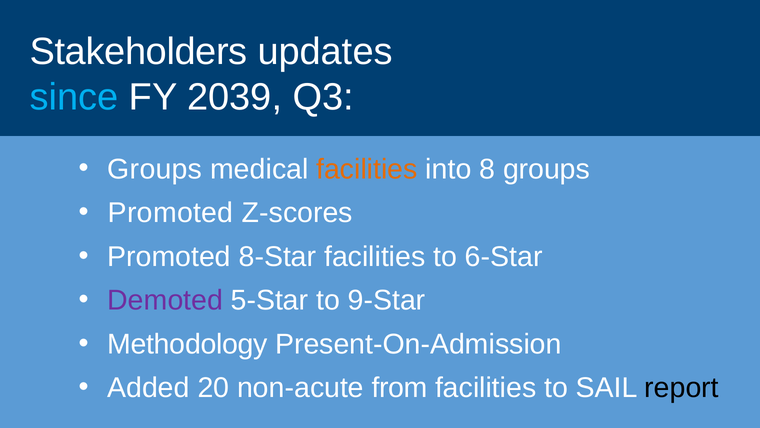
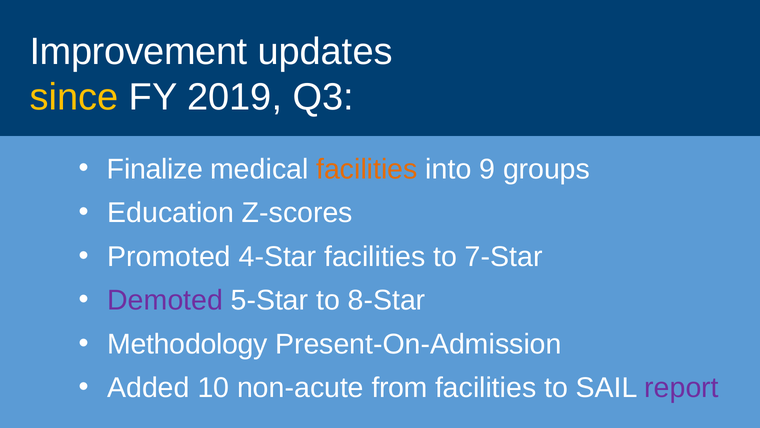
Stakeholders: Stakeholders -> Improvement (139, 52)
since colour: light blue -> yellow (74, 97)
2039: 2039 -> 2019 (235, 97)
Groups: Groups -> Finalize (155, 169)
8: 8 -> 9 (487, 169)
Promoted: Promoted -> Education (171, 213)
8-Star: 8-Star -> 4-Star (277, 256)
6-Star: 6-Star -> 7-Star (504, 256)
9-Star: 9-Star -> 8-Star (387, 300)
20: 20 -> 10 (213, 387)
report colour: black -> purple (682, 387)
